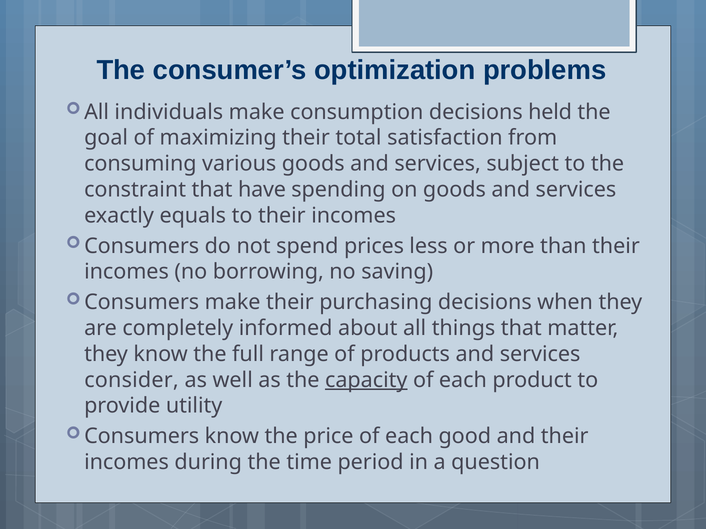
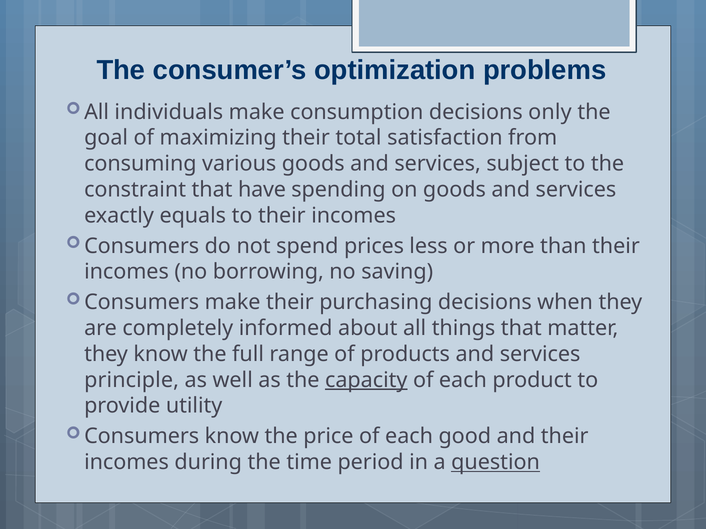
held: held -> only (550, 112)
consider: consider -> principle (132, 380)
question underline: none -> present (496, 463)
